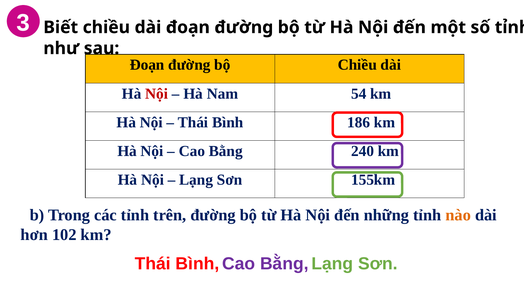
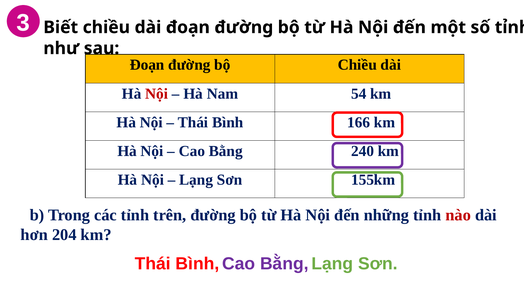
186: 186 -> 166 (359, 122)
nào colour: orange -> red (458, 215)
102: 102 -> 204 (64, 234)
